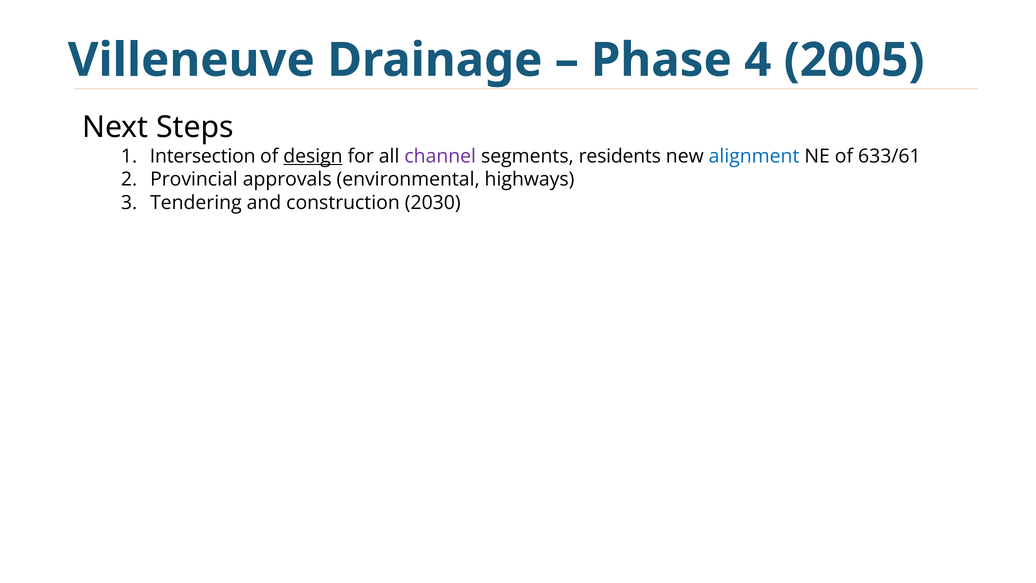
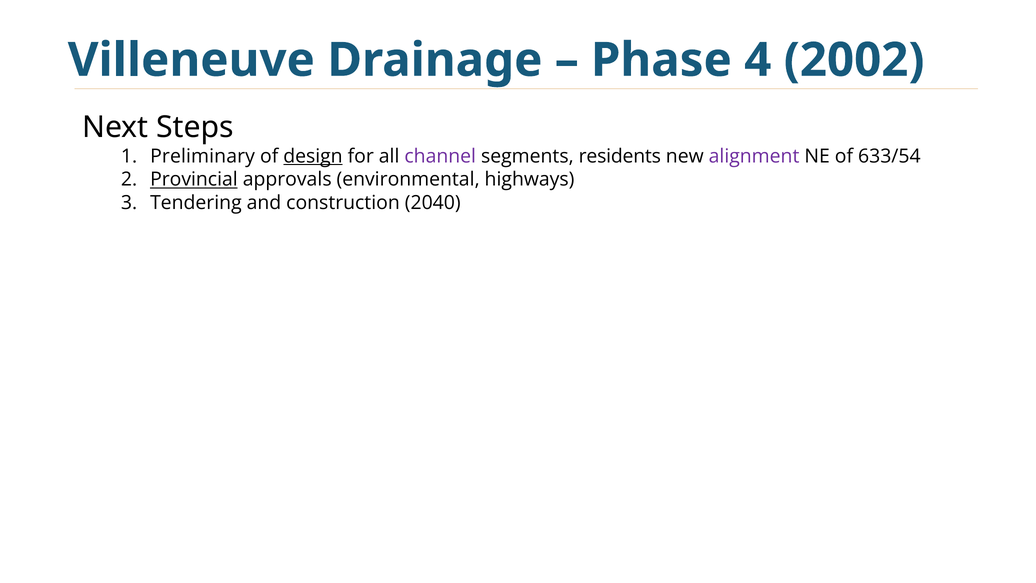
2005: 2005 -> 2002 (854, 60)
Intersection: Intersection -> Preliminary (203, 156)
alignment colour: blue -> purple (754, 156)
633/61: 633/61 -> 633/54 (889, 156)
Provincial underline: none -> present (194, 179)
2030: 2030 -> 2040 (433, 203)
